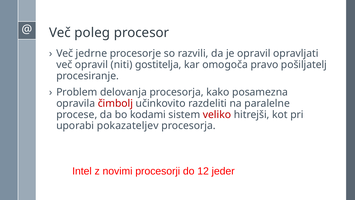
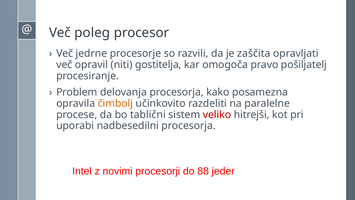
je opravil: opravil -> zaščita (254, 53)
čimbolj colour: red -> orange (115, 103)
kodami: kodami -> tablični (148, 114)
pokazateljev: pokazateljev -> nadbesedilni (128, 126)
12: 12 -> 88 (203, 171)
